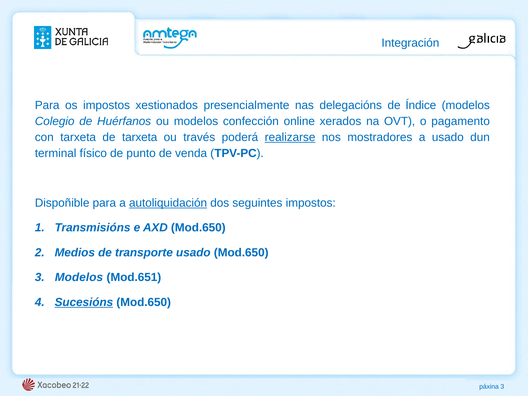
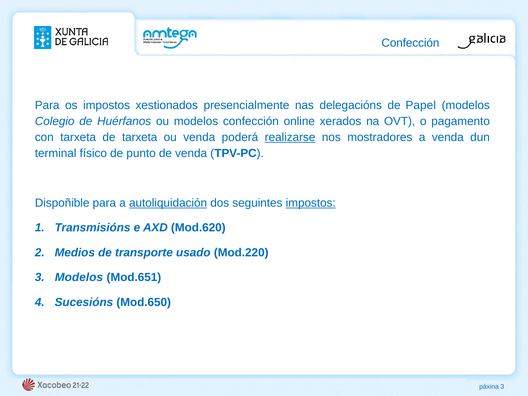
Integración: Integración -> Confección (410, 43)
Índice: Índice -> Papel (421, 105)
ou través: través -> venda (199, 137)
a usado: usado -> venda (448, 137)
impostos underline: none -> present (311, 203)
AXD Mod.650: Mod.650 -> Mod.620 (198, 228)
usado Mod.650: Mod.650 -> Mod.220 (241, 253)
Sucesións underline: present -> none (84, 302)
